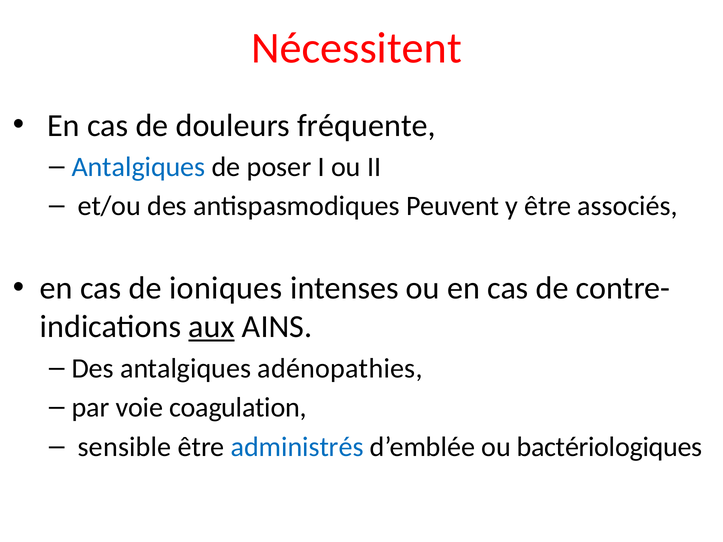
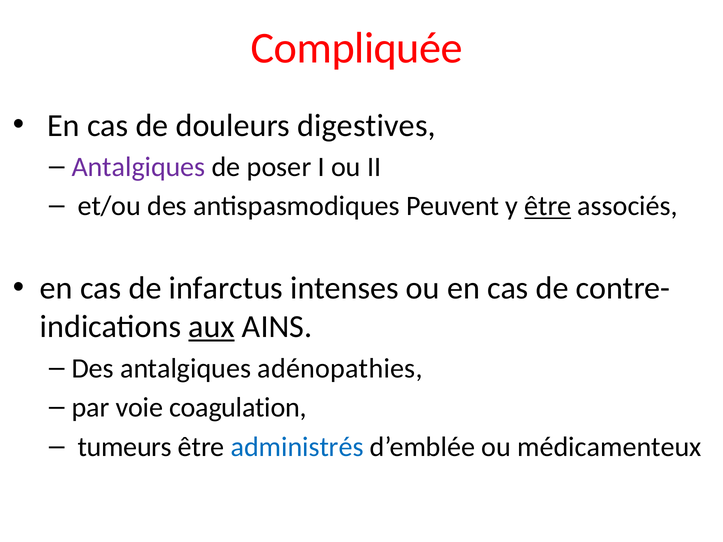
Nécessitent: Nécessitent -> Compliquée (357, 48)
fréquente: fréquente -> digestives (366, 125)
Antalgiques colour: blue -> purple (138, 167)
être underline: none -> present (548, 206)
ioniques: ioniques -> infarctus (226, 288)
sensible: sensible -> tumeurs (125, 447)
bactériologiques: bactériologiques -> médicamenteux (609, 447)
